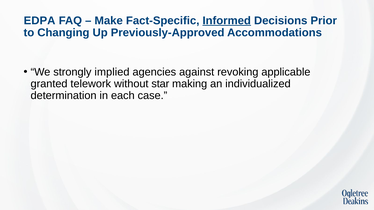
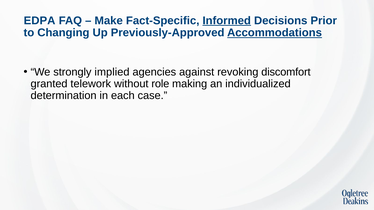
Accommodations underline: none -> present (275, 33)
applicable: applicable -> discomfort (286, 72)
star: star -> role (160, 84)
